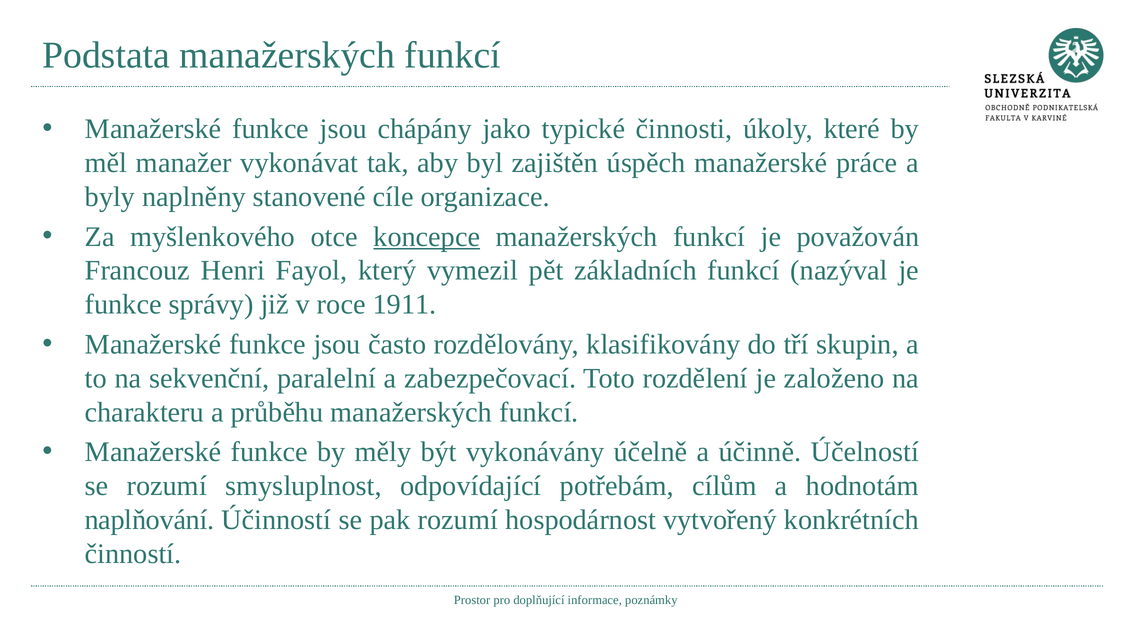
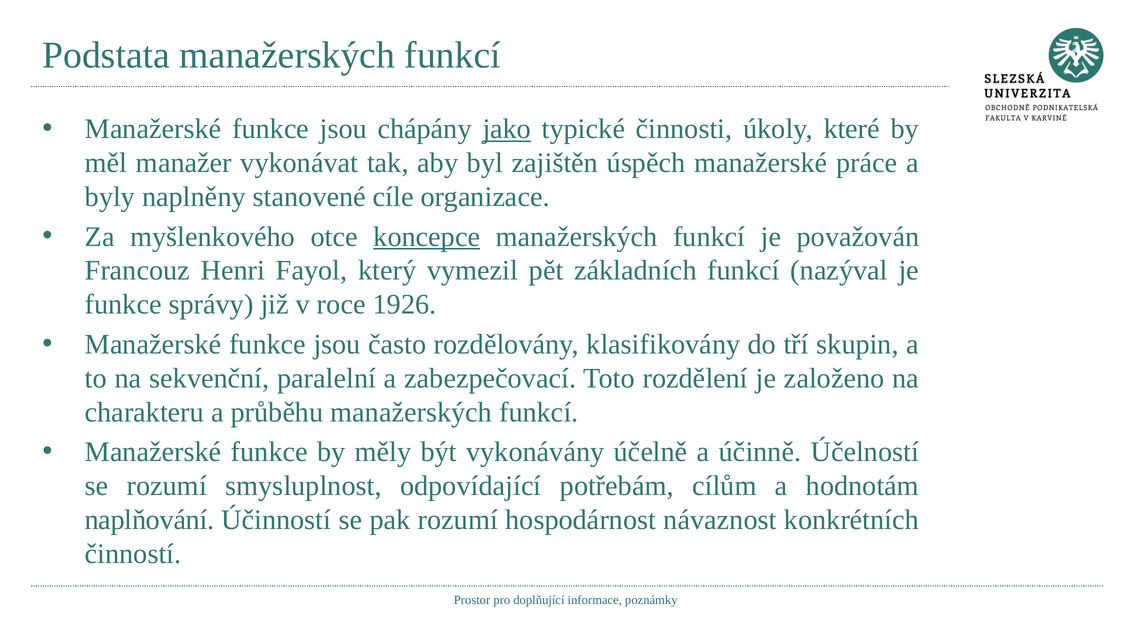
jako underline: none -> present (507, 129)
1911: 1911 -> 1926 (405, 305)
vytvořený: vytvořený -> návaznost (720, 520)
